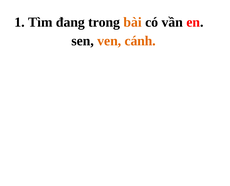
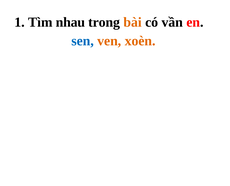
đang: đang -> nhau (70, 22)
sen colour: black -> blue (83, 41)
cánh: cánh -> xoèn (140, 41)
